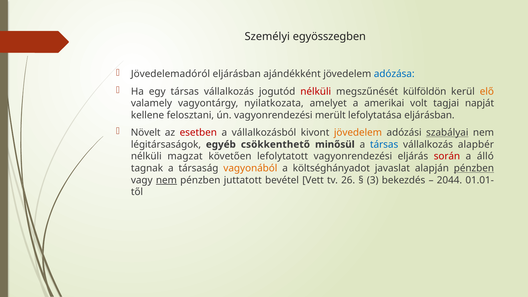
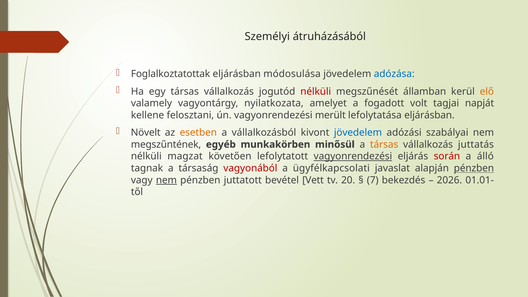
egyösszegben: egyösszegben -> átruházásából (329, 36)
Jövedelemadóról: Jövedelemadóról -> Foglalkoztatottak (171, 74)
ajándékként: ajándékként -> módosulása (292, 74)
külföldön: külföldön -> államban (425, 91)
amerikai: amerikai -> fogadott (384, 103)
esetben colour: red -> orange (198, 133)
jövedelem colour: orange -> blue (358, 133)
szabályai underline: present -> none (447, 133)
légitársaságok: légitársaságok -> megszűntének (166, 144)
csökkenthető: csökkenthető -> munkakörben (275, 144)
társas colour: blue -> orange (384, 144)
alapbér: alapbér -> juttatás (476, 144)
vagyonrendezési underline: none -> present (353, 156)
vagyonából colour: orange -> red (250, 168)
költséghányadot: költséghányadot -> ügyfélkapcsolati (331, 168)
26: 26 -> 20 (348, 180)
3: 3 -> 7 (373, 180)
2044: 2044 -> 2026 (449, 180)
